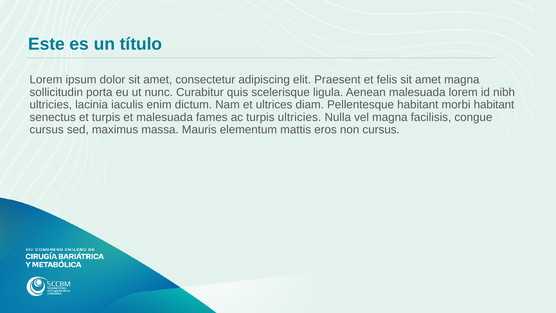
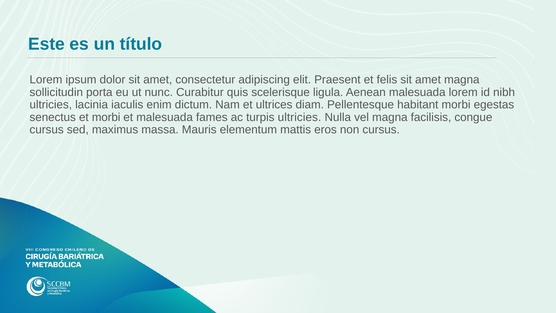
morbi habitant: habitant -> egestas (494, 105)
et turpis: turpis -> morbi (106, 117)
